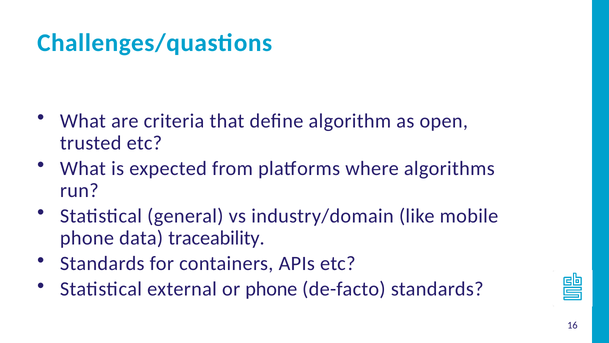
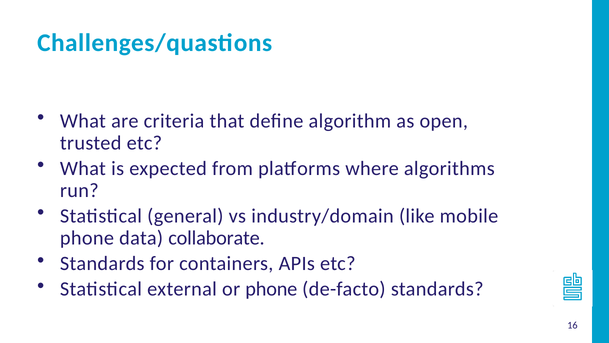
traceability: traceability -> collaborate (217, 238)
